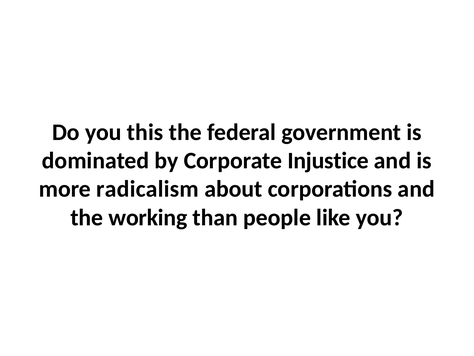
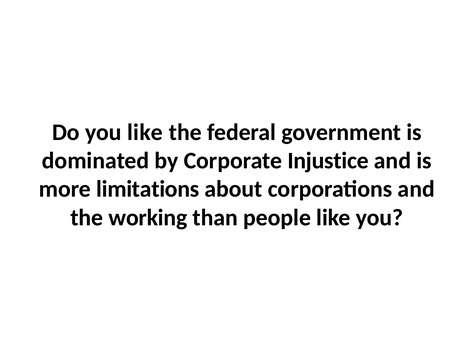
you this: this -> like (145, 132)
radicalism: radicalism -> limitations (148, 189)
